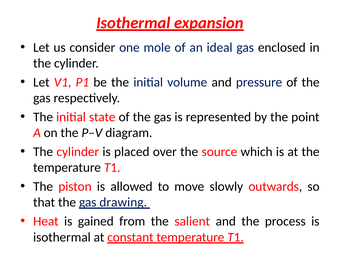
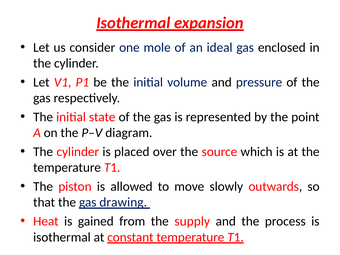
salient: salient -> supply (192, 221)
